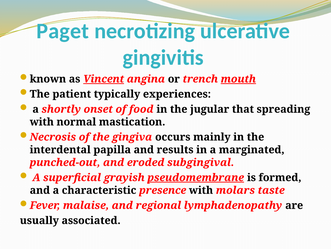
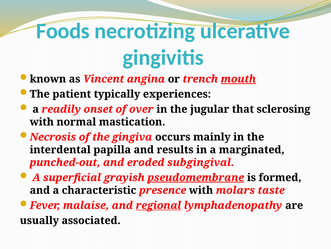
Paget: Paget -> Foods (63, 31)
Vincent underline: present -> none (104, 79)
shortly: shortly -> readily (61, 109)
food: food -> over (141, 109)
spreading: spreading -> sclerosing (284, 109)
regional underline: none -> present (158, 205)
